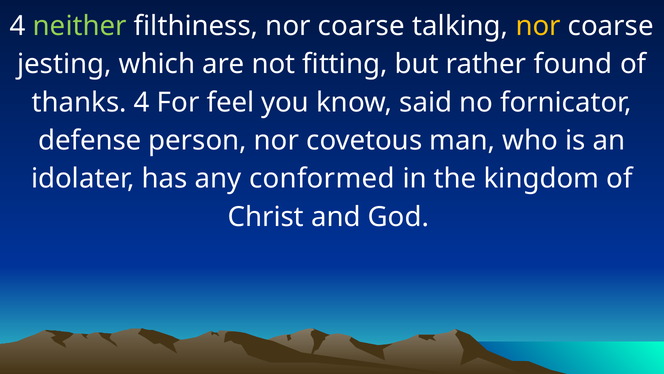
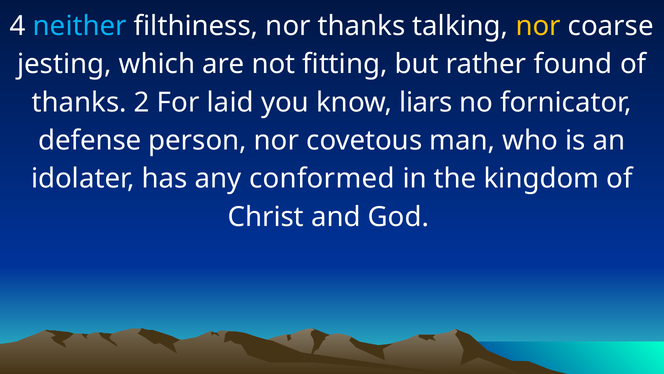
neither colour: light green -> light blue (80, 26)
filthiness nor coarse: coarse -> thanks (362, 26)
thanks 4: 4 -> 2 (142, 102)
feel: feel -> laid (230, 102)
said: said -> liars (426, 102)
